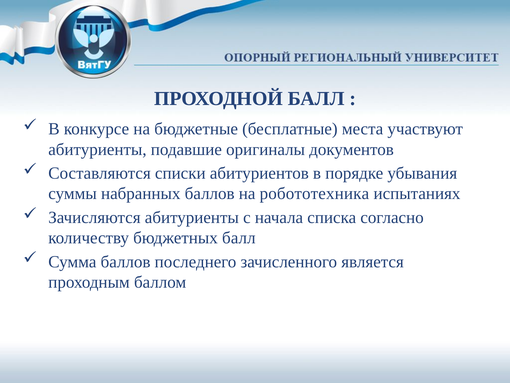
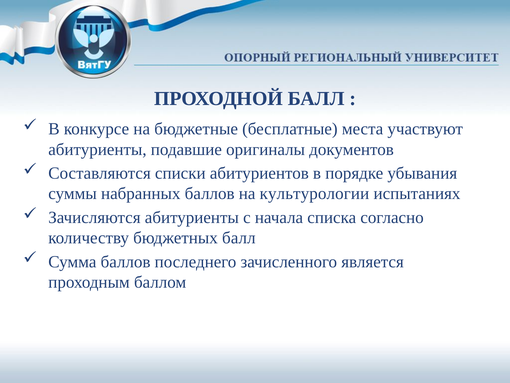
робототехника: робототехника -> культурологии (314, 193)
